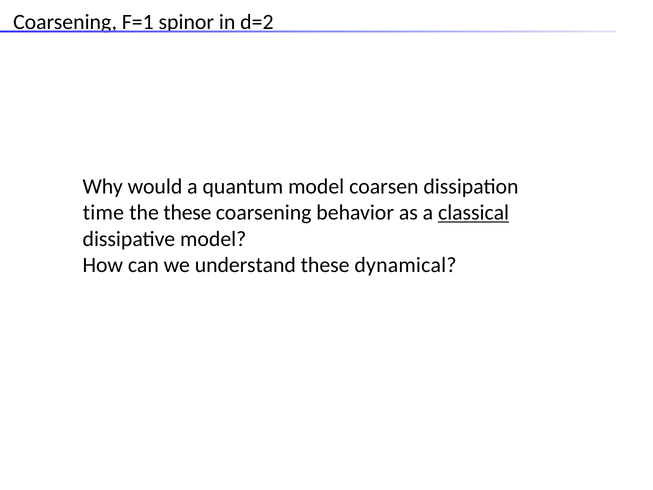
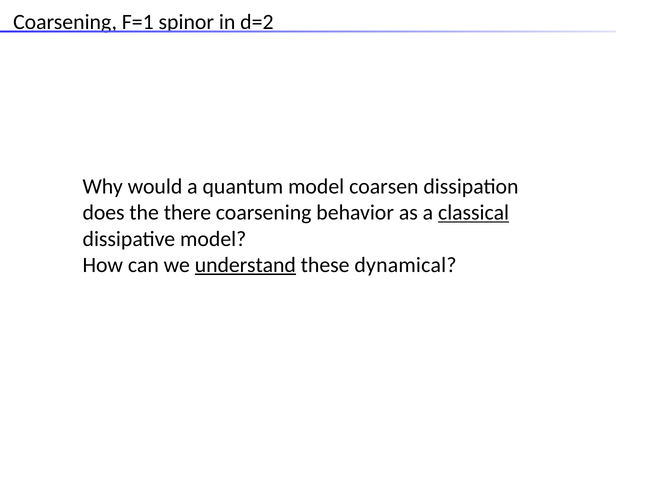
time: time -> does (104, 213)
the these: these -> there (187, 213)
understand underline: none -> present (245, 265)
